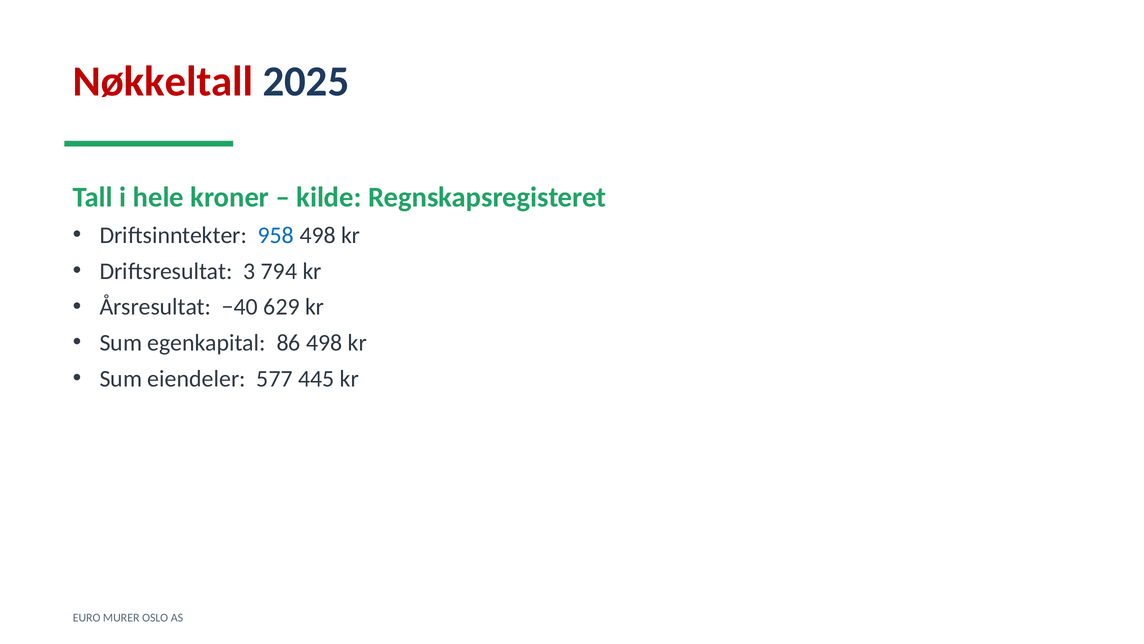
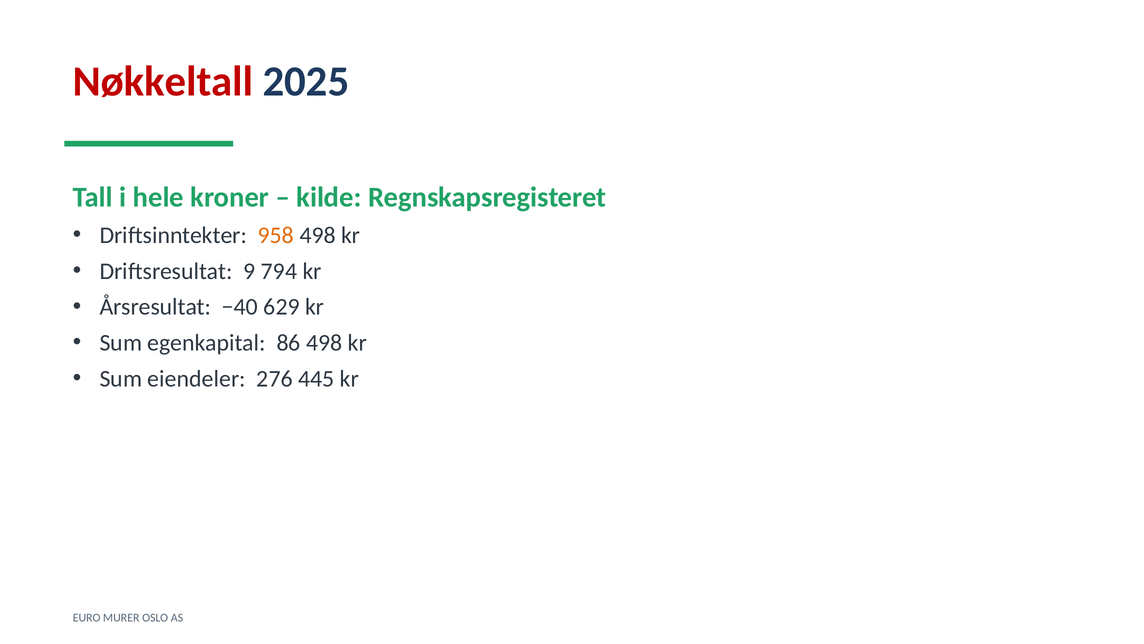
958 colour: blue -> orange (276, 235)
3: 3 -> 9 (249, 271)
577: 577 -> 276 (275, 378)
